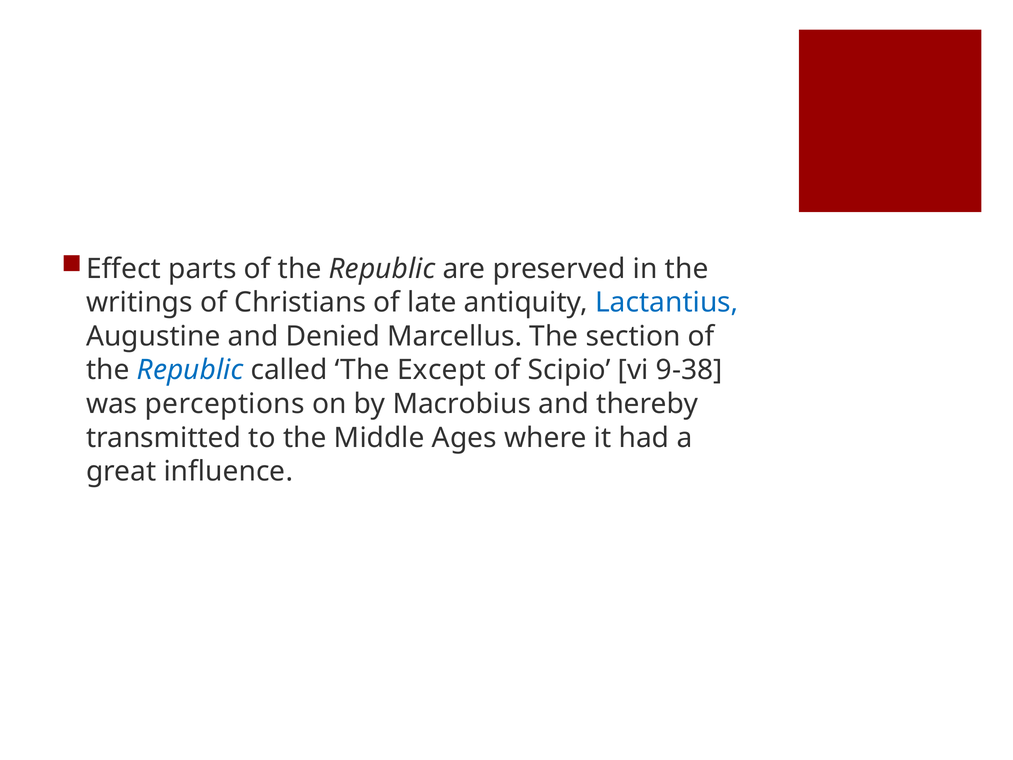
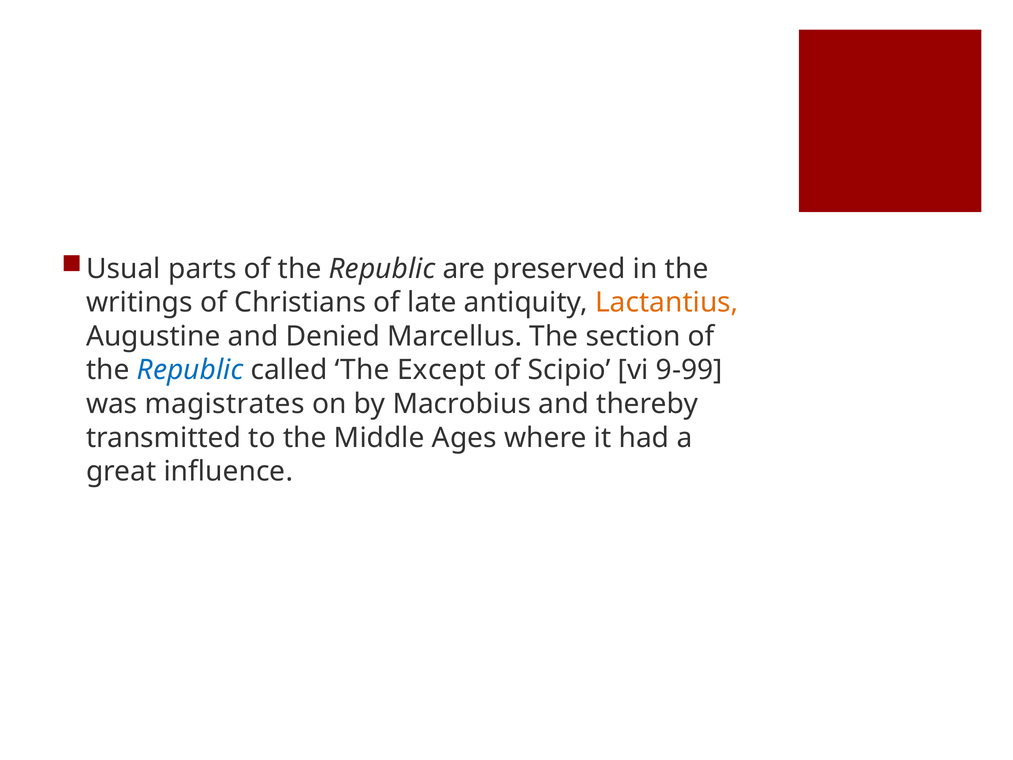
Effect: Effect -> Usual (123, 269)
Lactantius colour: blue -> orange (667, 303)
9-38: 9-38 -> 9-99 (689, 370)
perceptions: perceptions -> magistrates (225, 404)
